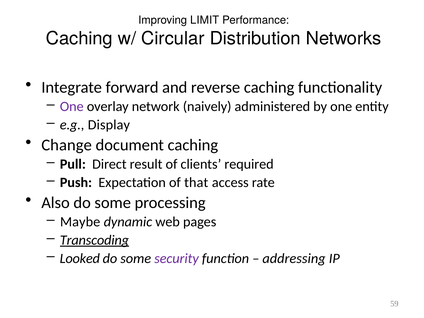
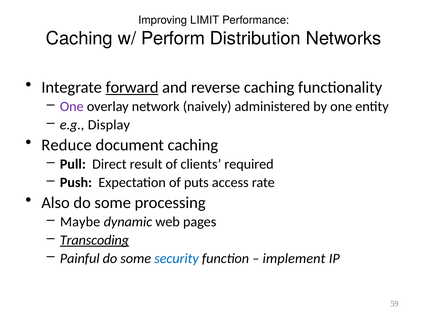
Circular: Circular -> Perform (173, 38)
forward underline: none -> present (132, 87)
Change: Change -> Reduce (67, 145)
that: that -> puts (196, 182)
Looked: Looked -> Painful (80, 258)
security colour: purple -> blue (177, 258)
addressing: addressing -> implement (294, 258)
